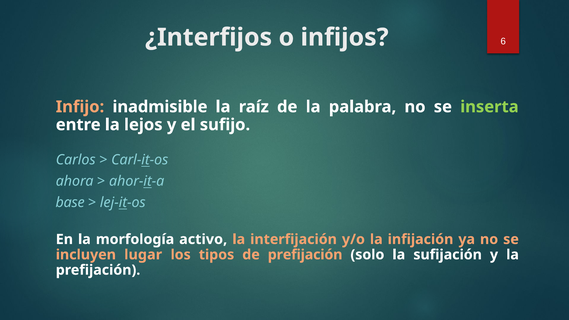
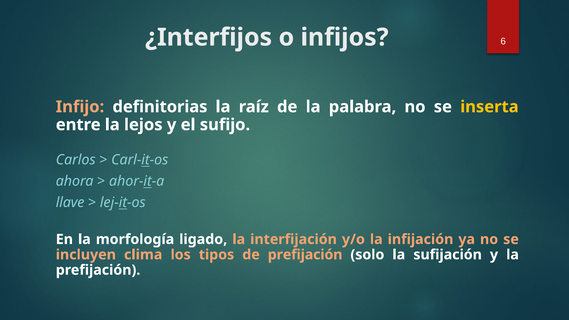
inadmisible: inadmisible -> definitorias (160, 107)
inserta colour: light green -> yellow (489, 107)
base: base -> llave (70, 203)
activo: activo -> ligado (203, 239)
lugar: lugar -> clima (143, 255)
